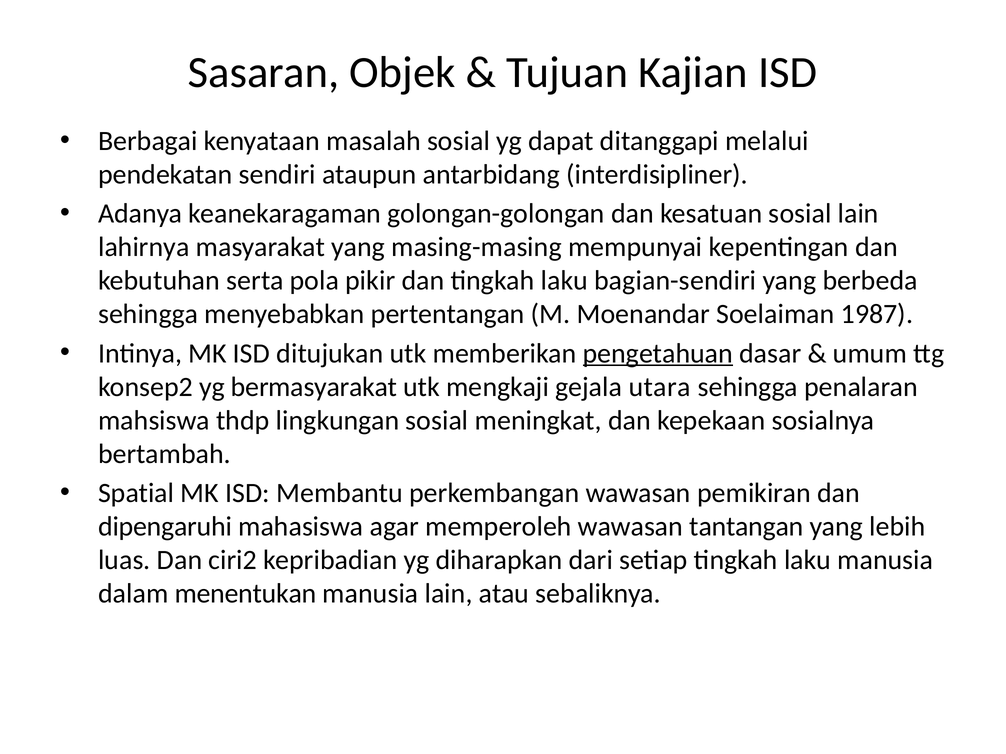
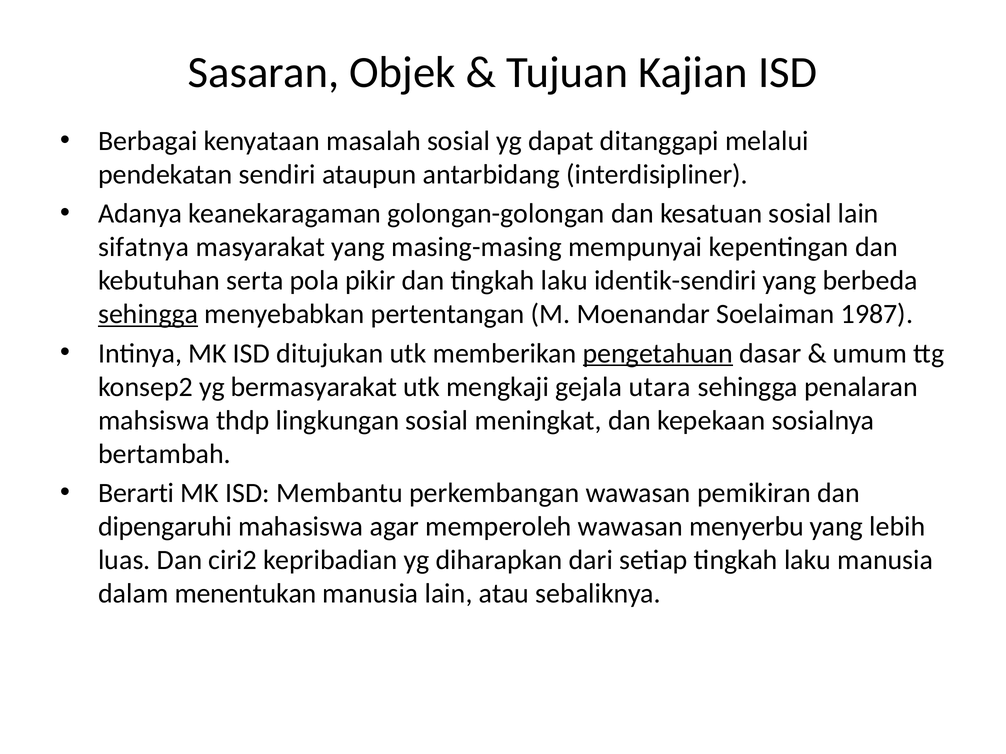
lahirnya: lahirnya -> sifatnya (144, 247)
bagian-sendiri: bagian-sendiri -> identik-sendiri (675, 281)
sehingga underline: none -> present (148, 314)
Spatial: Spatial -> Berarti (136, 493)
tantangan: tantangan -> menyerbu (746, 527)
